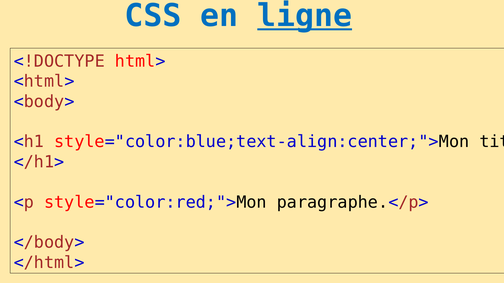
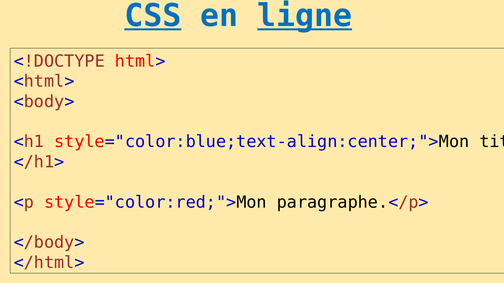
CSS underline: none -> present (153, 16)
